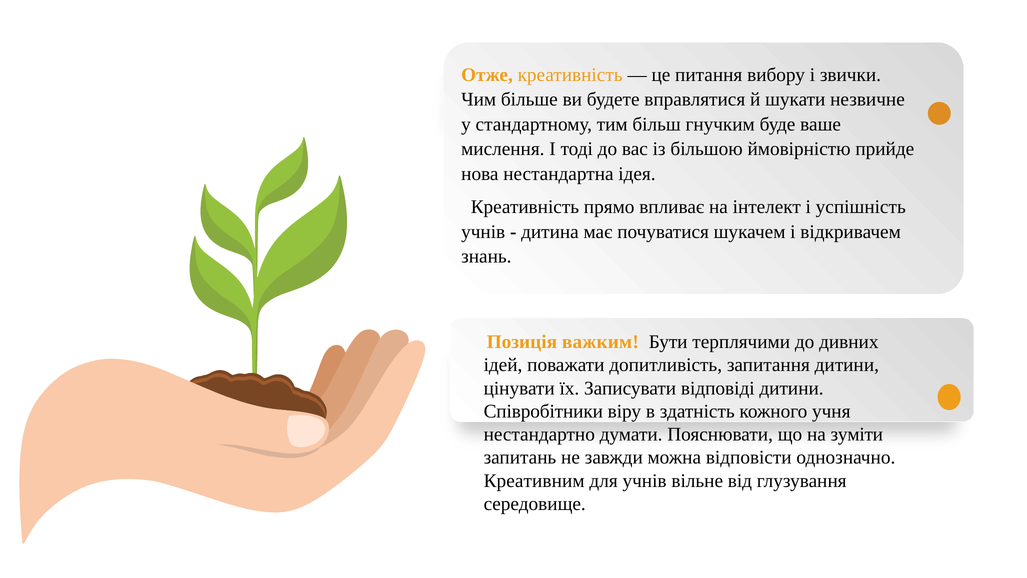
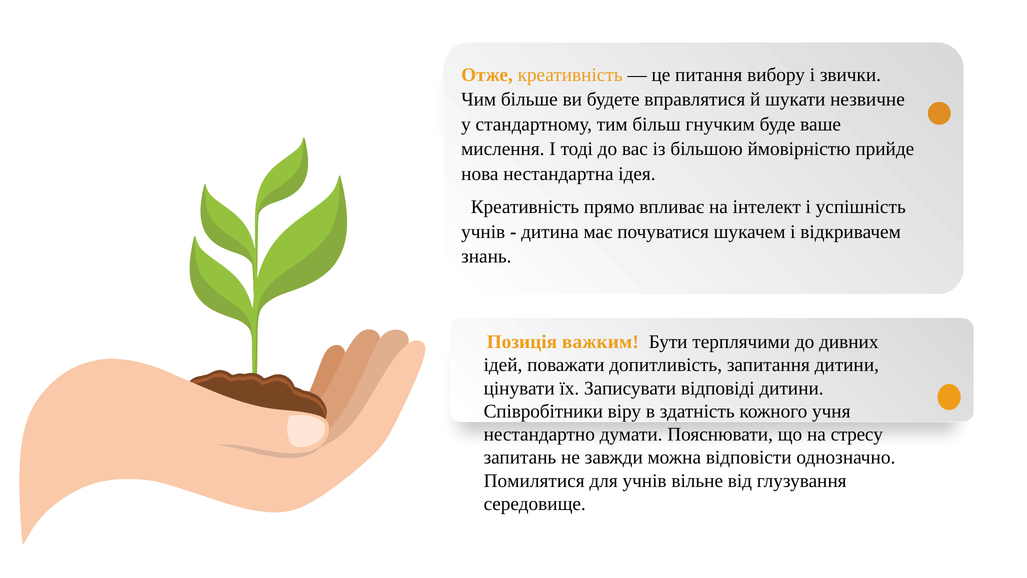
зуміти: зуміти -> стресу (857, 434)
Креативним: Креативним -> Помилятися (534, 480)
